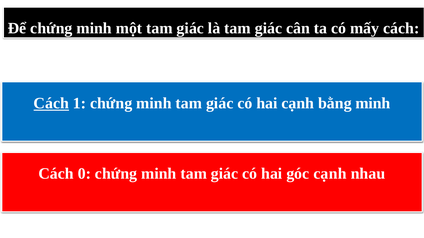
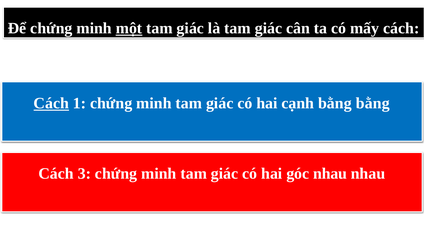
một underline: none -> present (129, 28)
bằng minh: minh -> bằng (373, 103)
0: 0 -> 3 (84, 174)
góc cạnh: cạnh -> nhau (330, 174)
